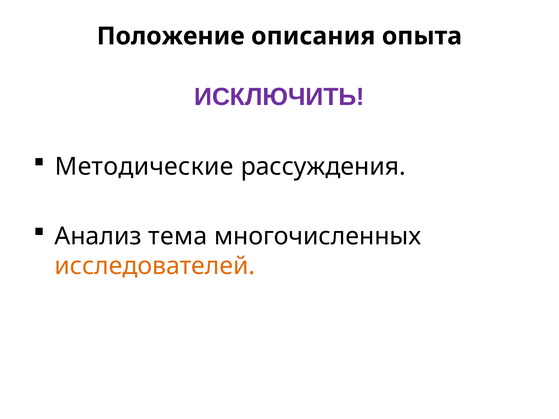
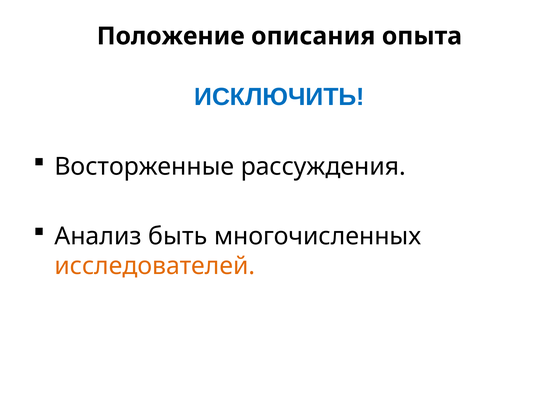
ИСКЛЮЧИТЬ colour: purple -> blue (279, 97)
Методические: Методические -> Восторженные (144, 167)
тема: тема -> быть (178, 236)
